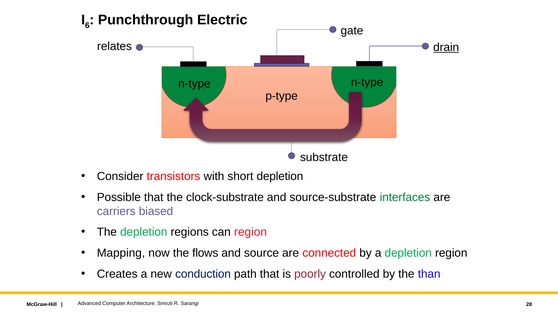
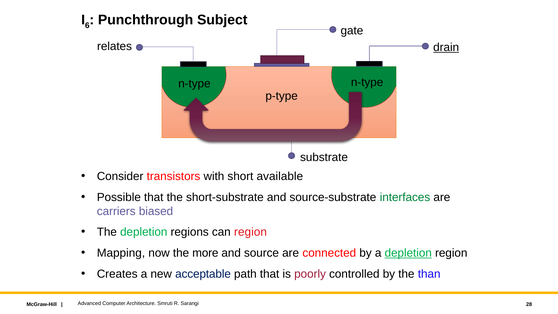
Electric: Electric -> Subject (222, 20)
short depletion: depletion -> available (280, 176)
clock-substrate: clock-substrate -> short-substrate (225, 197)
flows: flows -> more (205, 253)
depletion underline: none -> present (408, 253)
conduction: conduction -> acceptable (203, 274)
